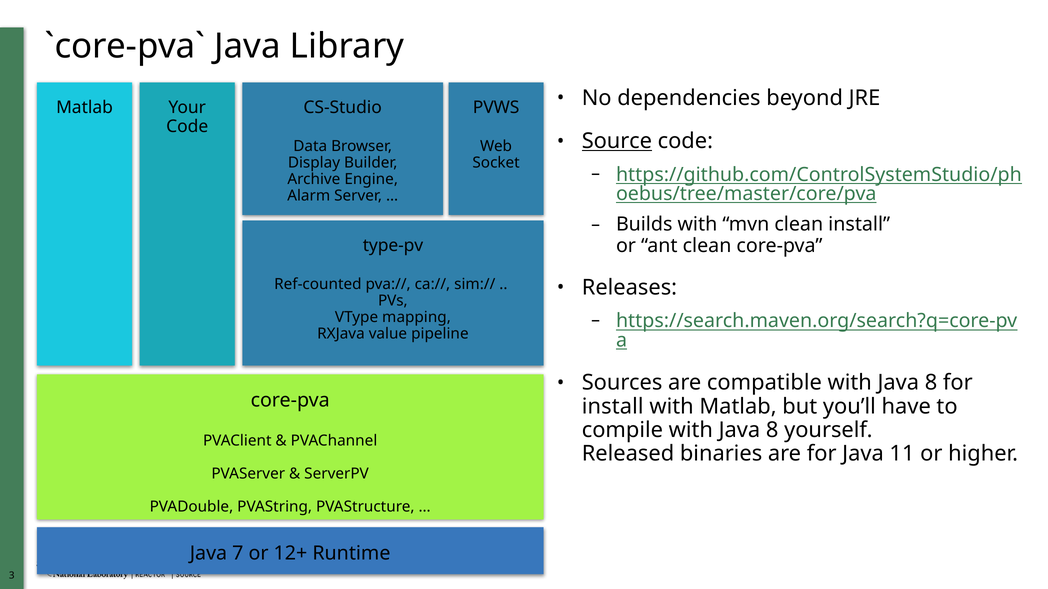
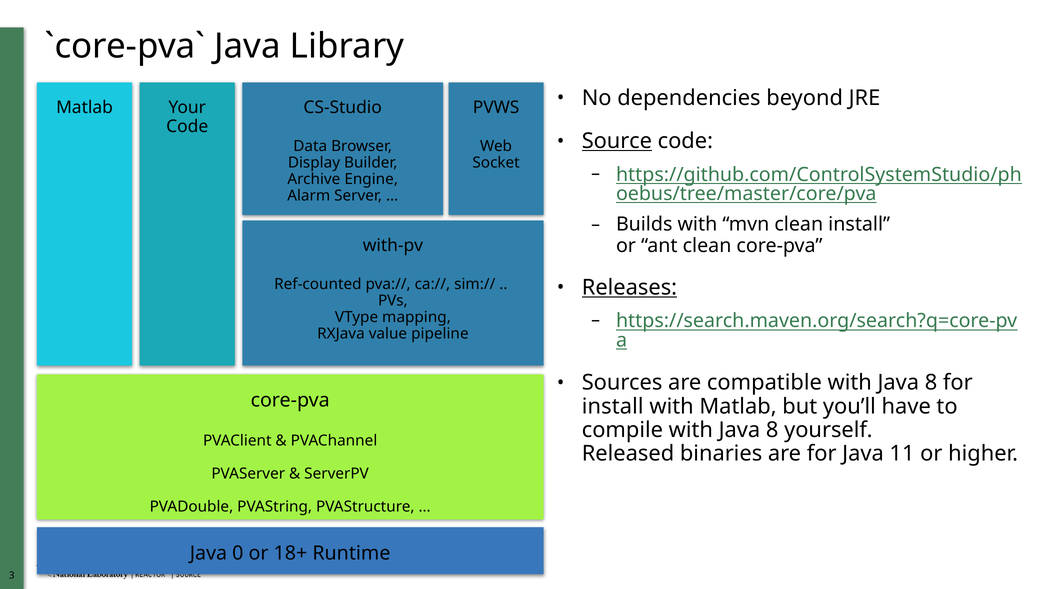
type-pv: type-pv -> with-pv (393, 246)
Releases underline: none -> present (629, 288)
7: 7 -> 0 (238, 554)
12+: 12+ -> 18+ (290, 554)
